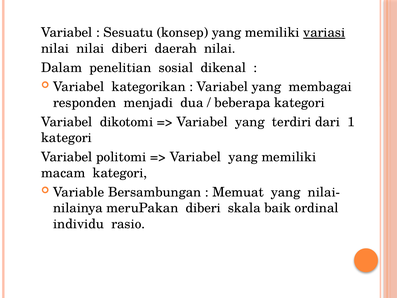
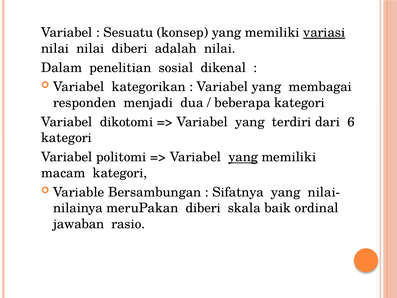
daerah: daerah -> adalah (176, 48)
1: 1 -> 6 (351, 122)
yang underline: none -> present (243, 157)
Memuat: Memuat -> Sifatnya (238, 192)
individu: individu -> jawaban (79, 224)
